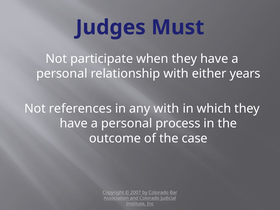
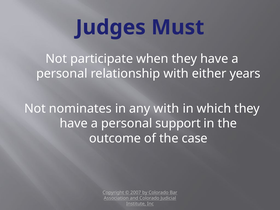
references: references -> nominates (80, 109)
process: process -> support (178, 123)
